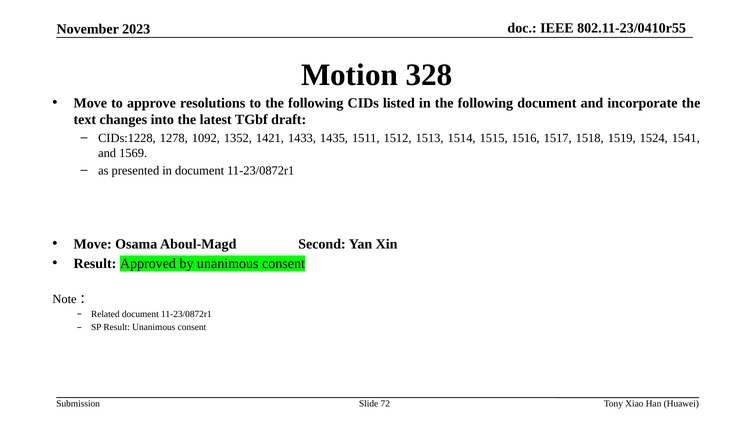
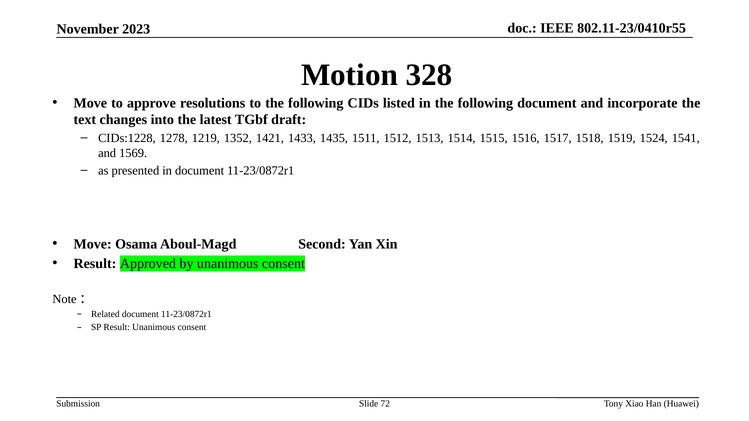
1092: 1092 -> 1219 (206, 138)
